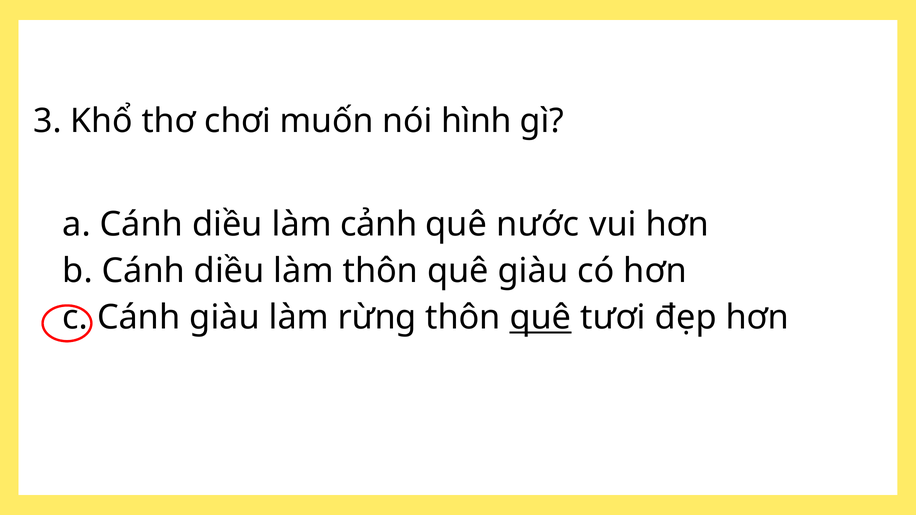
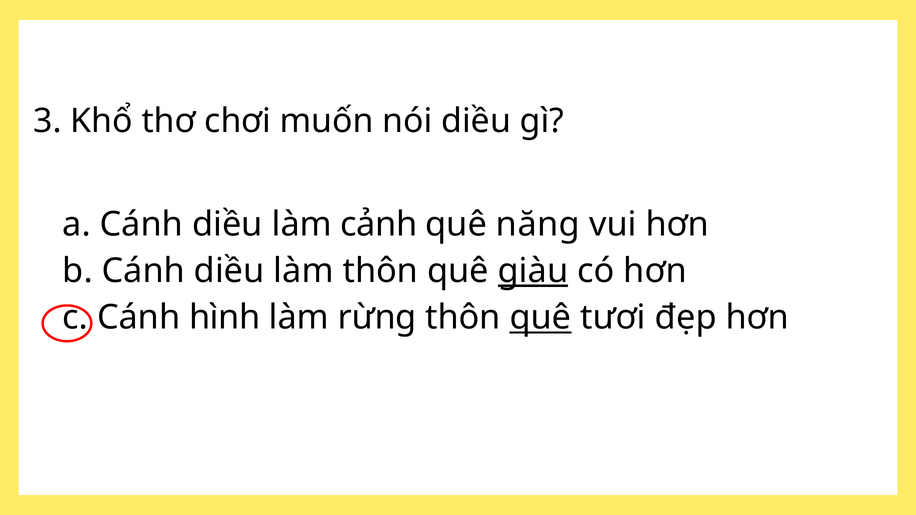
nói hình: hình -> diều (476, 121)
nước: nước -> năng (538, 224)
giàu underline: none -> present (533, 271)
Cánh giàu: giàu -> hình (225, 318)
